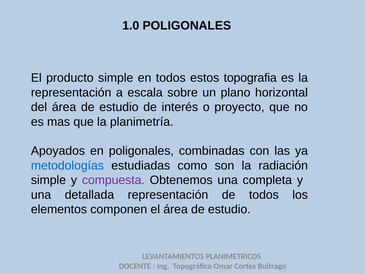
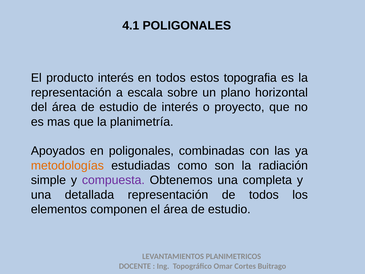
1.0: 1.0 -> 4.1 (131, 26)
producto simple: simple -> interés (116, 78)
metodologías colour: blue -> orange (67, 165)
